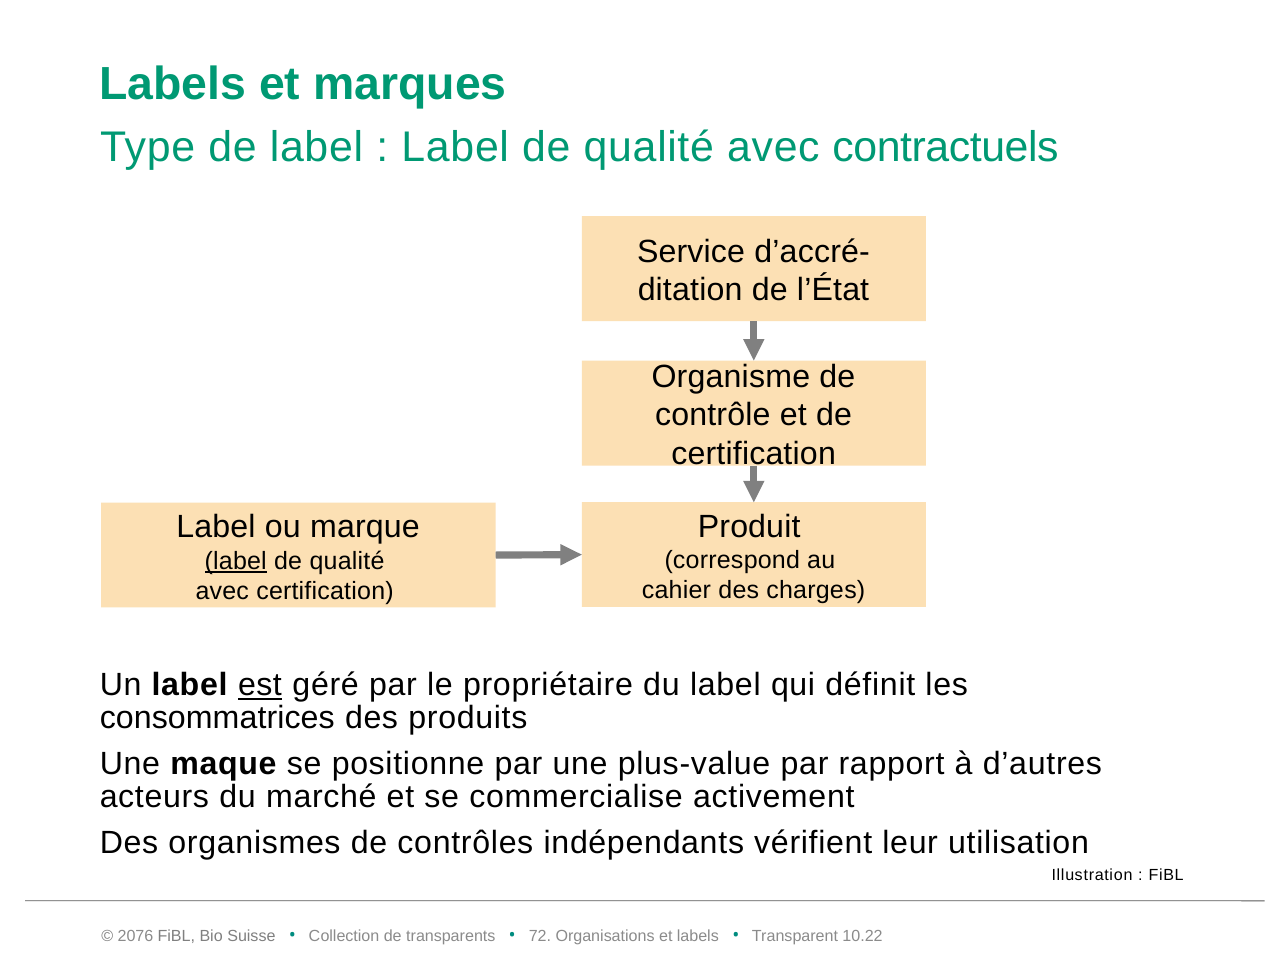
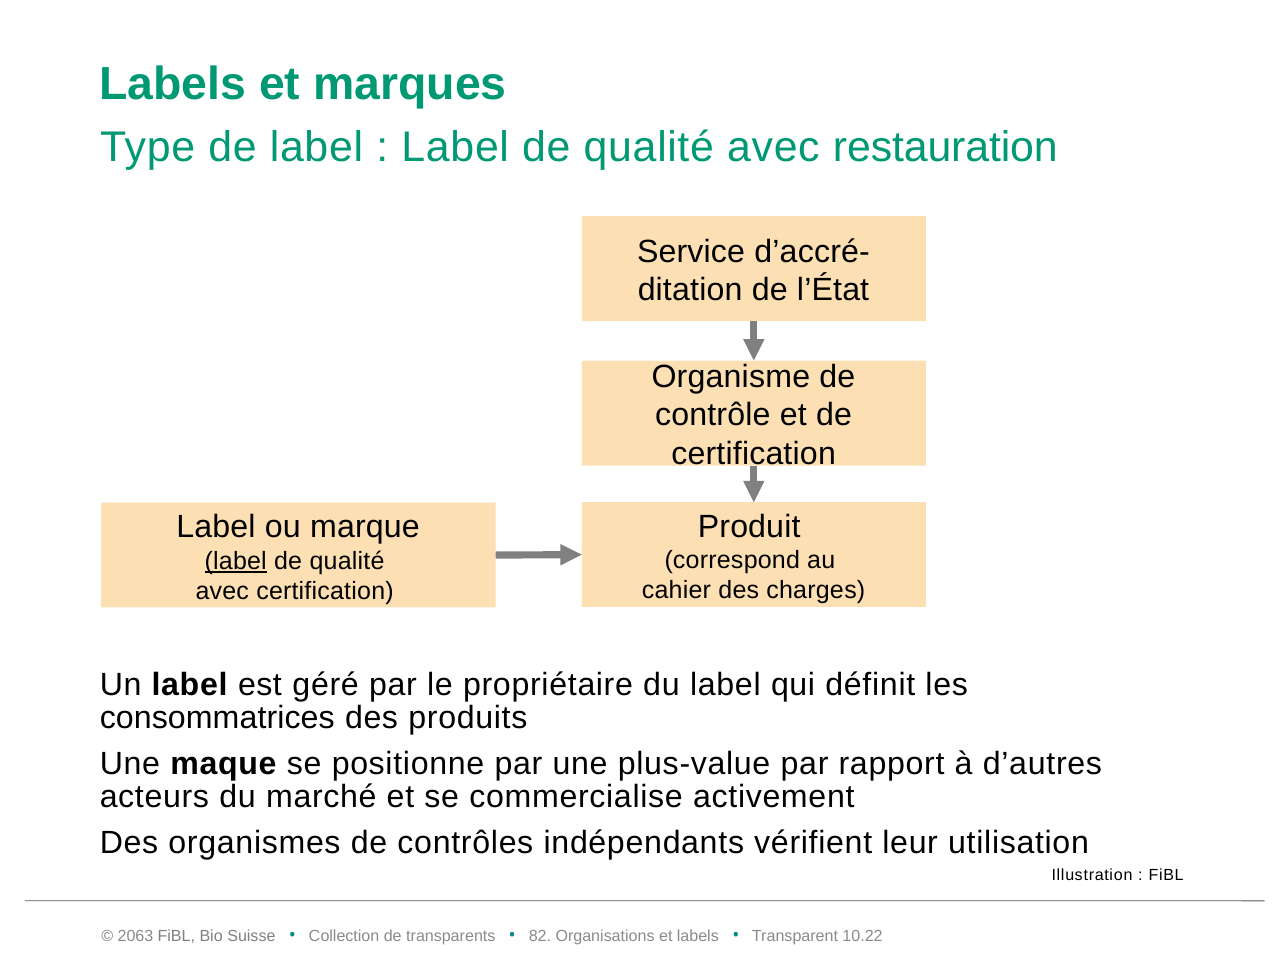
contractuels: contractuels -> restauration (945, 147)
est underline: present -> none (260, 685)
2076: 2076 -> 2063 (135, 936)
72: 72 -> 82 (540, 936)
